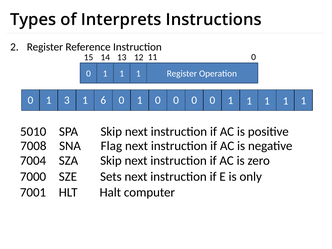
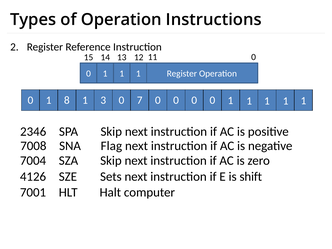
of Interprets: Interprets -> Operation (121, 20)
3: 3 -> 8 (67, 100)
6: 6 -> 3 (103, 100)
1: 1 -> 7 (140, 100)
5010: 5010 -> 2346 (33, 132)
7000: 7000 -> 4126 (33, 177)
only: only -> shift (251, 177)
